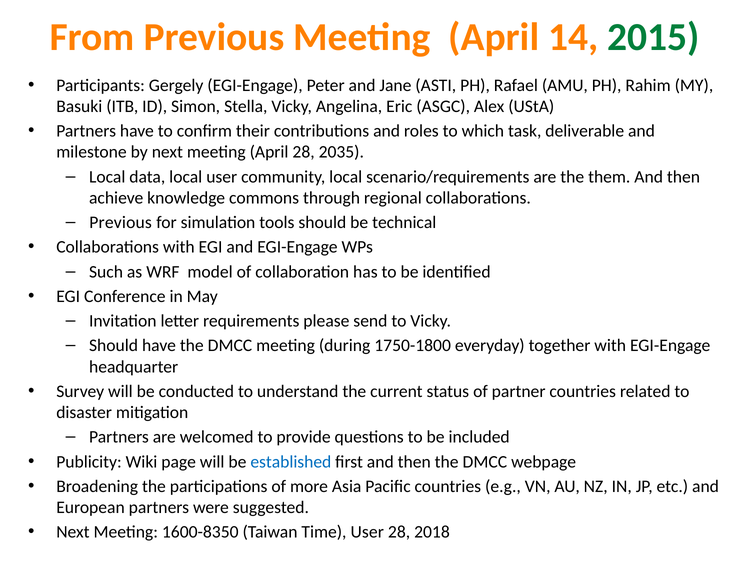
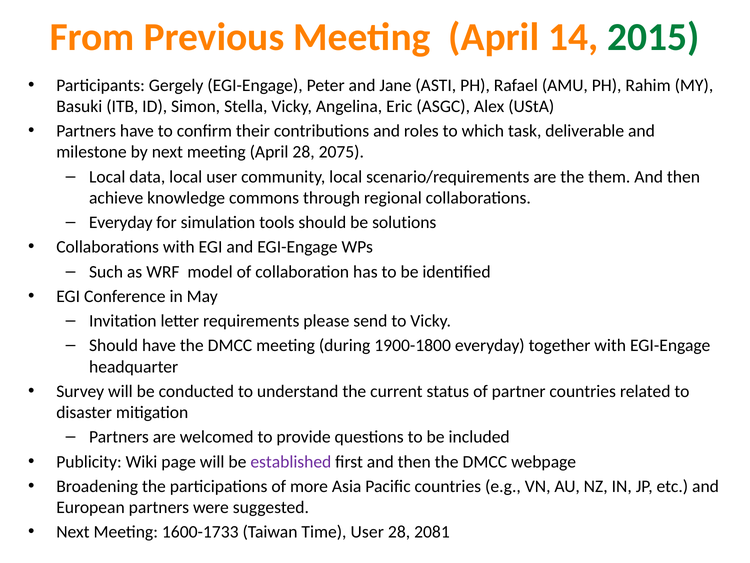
2035: 2035 -> 2075 (341, 152)
Previous: Previous -> Everyday (121, 222)
technical: technical -> solutions (404, 222)
1750-1800: 1750-1800 -> 1900-1800 (413, 345)
established colour: blue -> purple (291, 461)
1600-8350: 1600-8350 -> 1600-1733 (200, 532)
2018: 2018 -> 2081 (432, 532)
